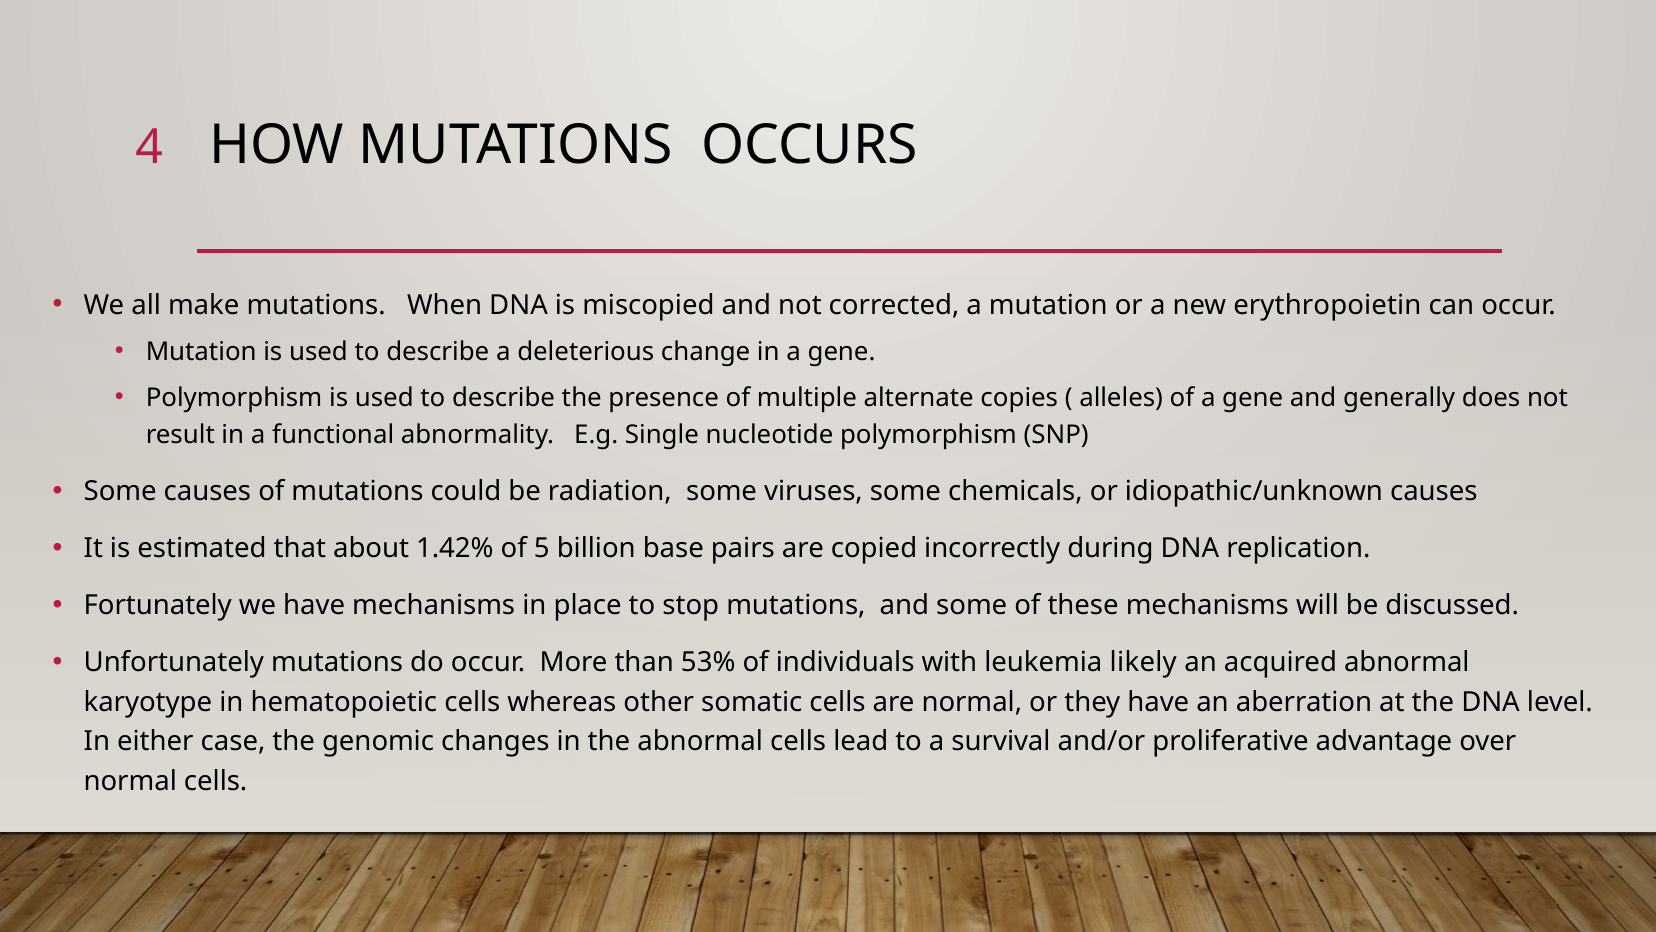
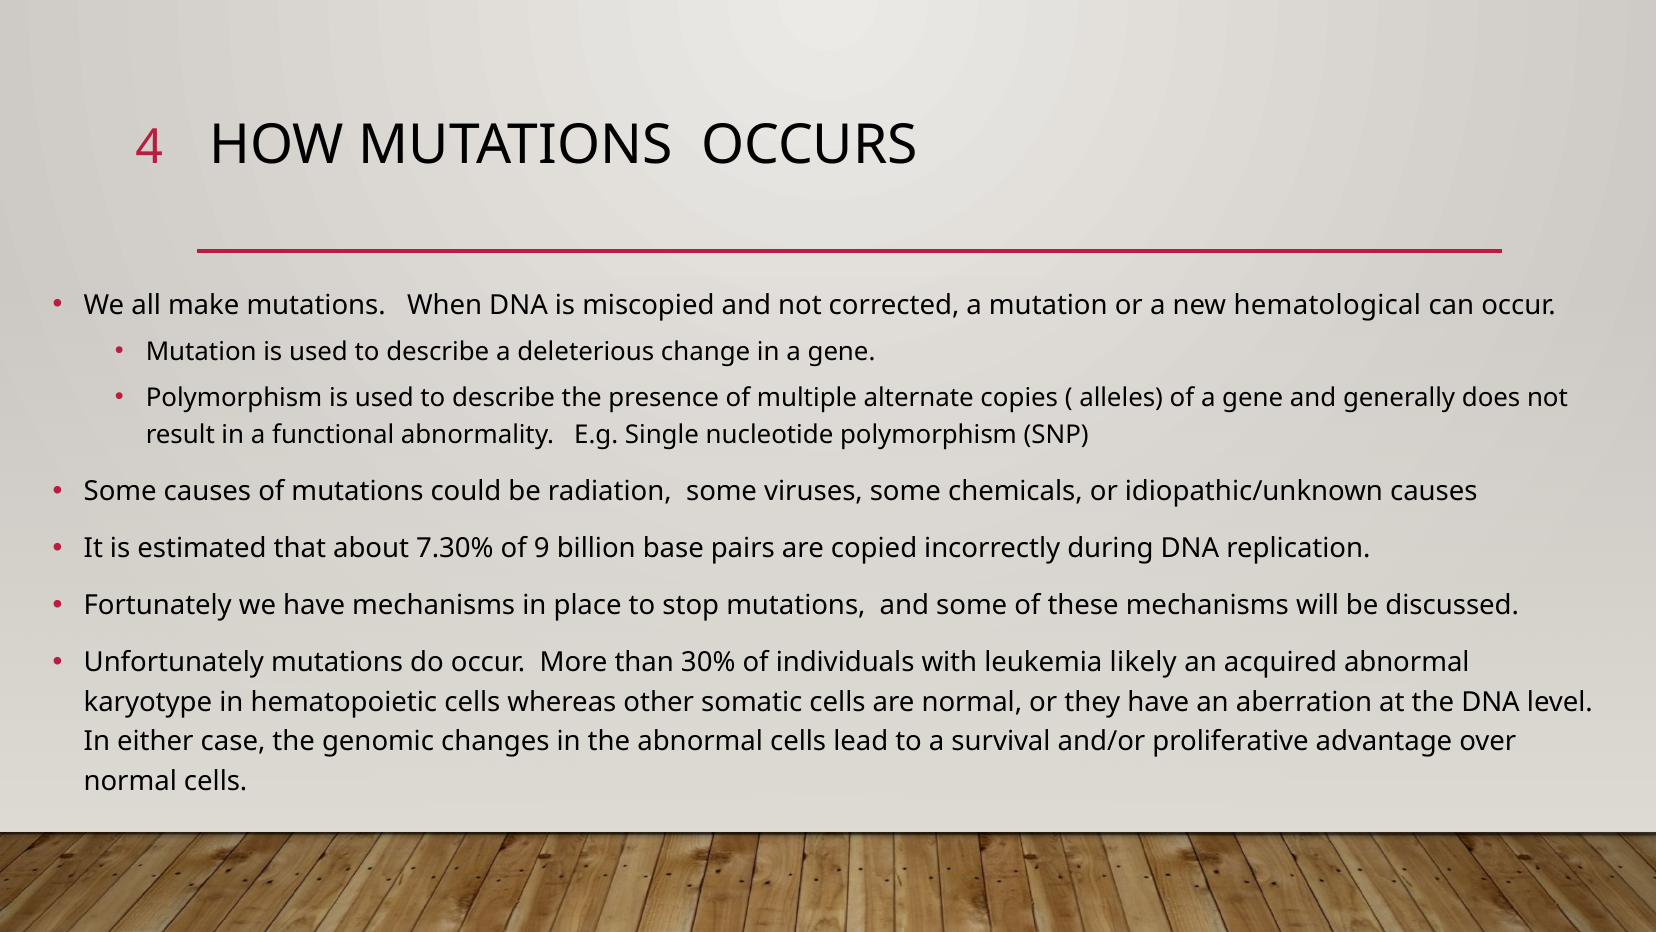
erythropoietin: erythropoietin -> hematological (1327, 305)
1.42%: 1.42% -> 7.30% (455, 548)
5: 5 -> 9 (542, 548)
53%: 53% -> 30% (708, 662)
